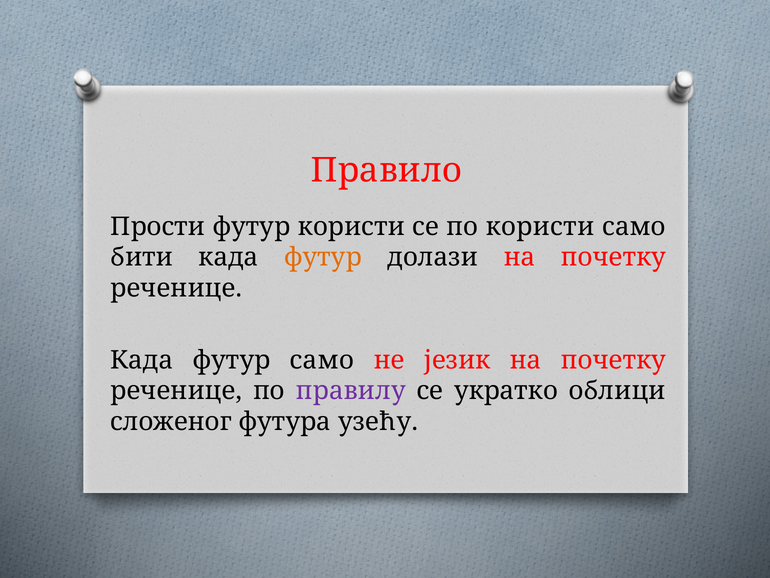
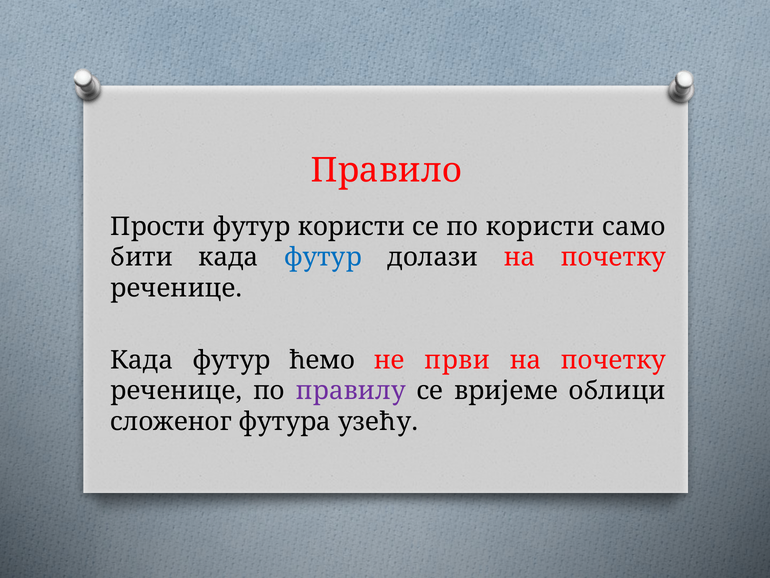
футур colour: orange -> blue (323, 257)
футур само: само -> ћемо (322, 360)
језик: језик -> први (457, 360)
укратко: укратко -> вријеме (506, 391)
